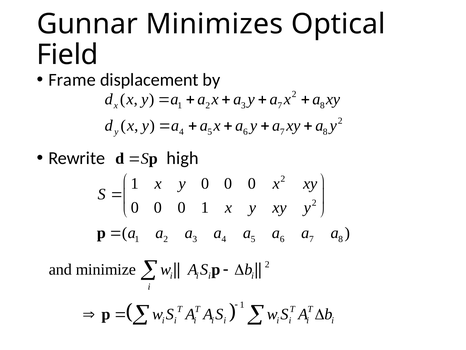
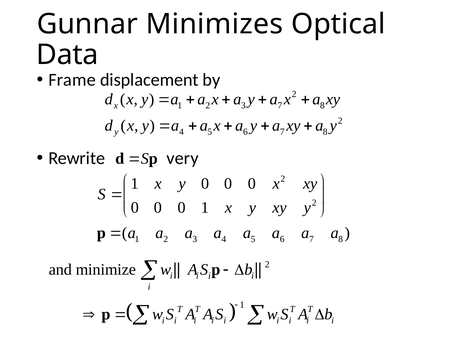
Field: Field -> Data (67, 55)
high: high -> very (183, 158)
